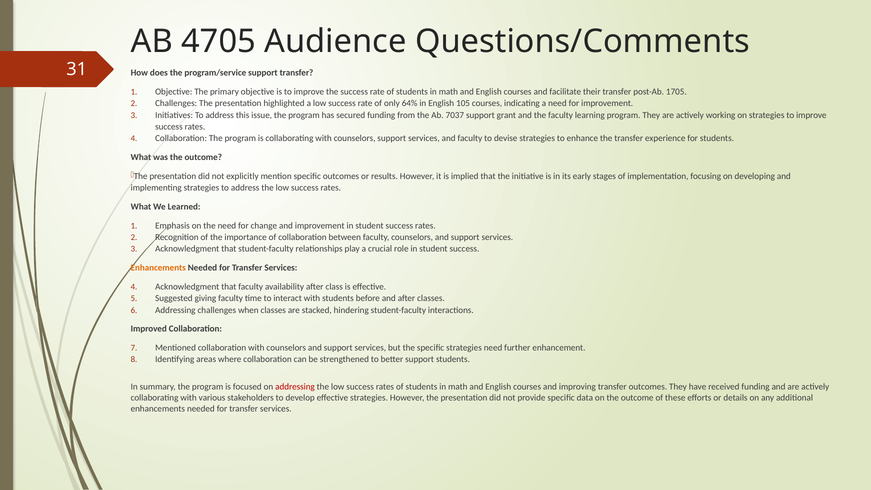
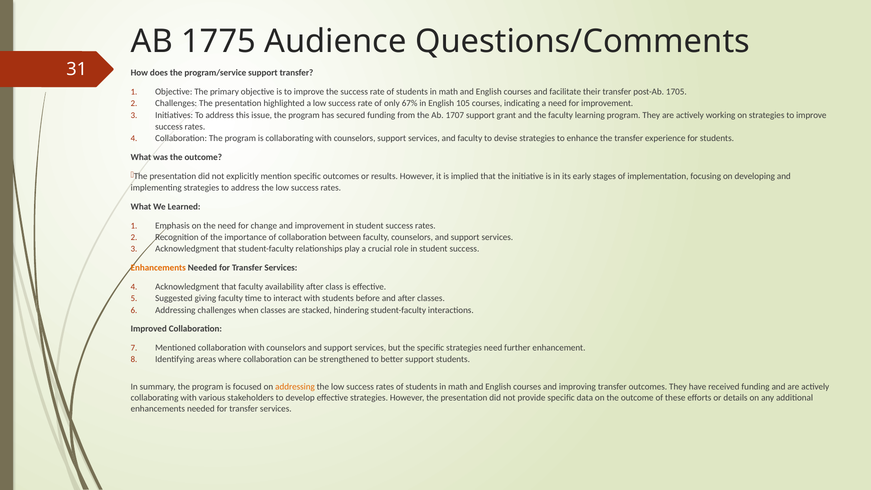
4705: 4705 -> 1775 (219, 42)
64%: 64% -> 67% (410, 103)
7037: 7037 -> 1707 (455, 115)
addressing colour: red -> orange (295, 387)
